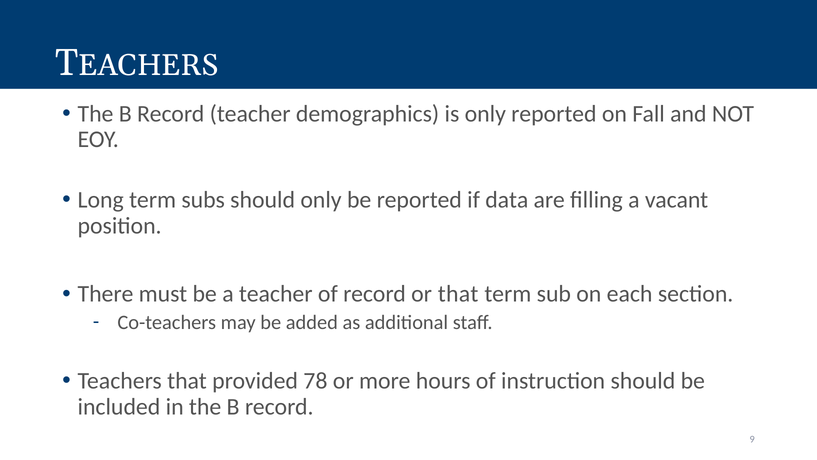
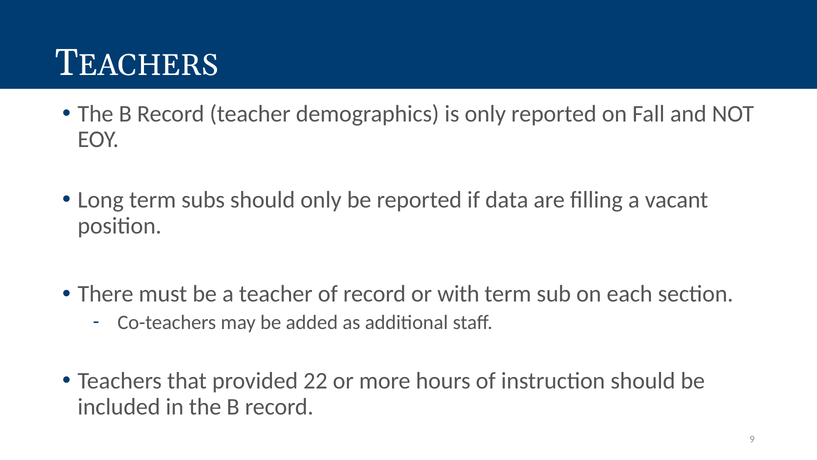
or that: that -> with (458, 294)
78: 78 -> 22 (315, 381)
